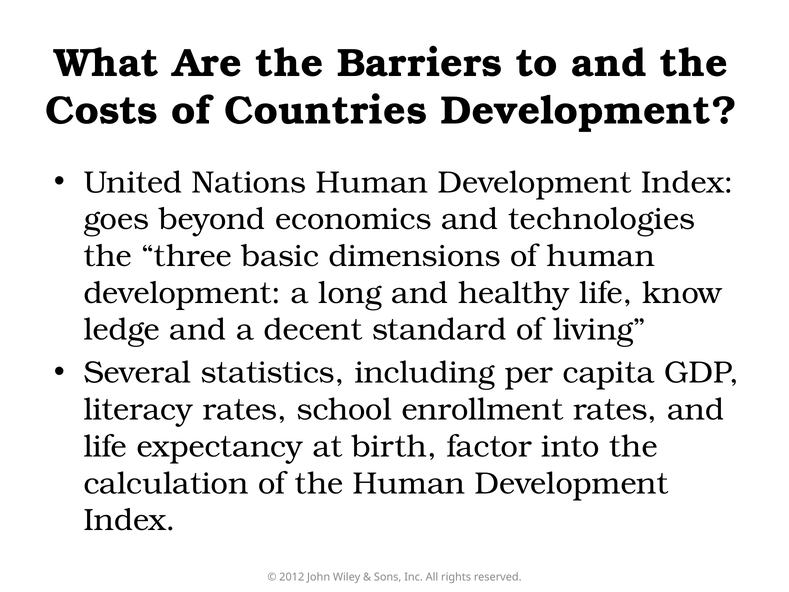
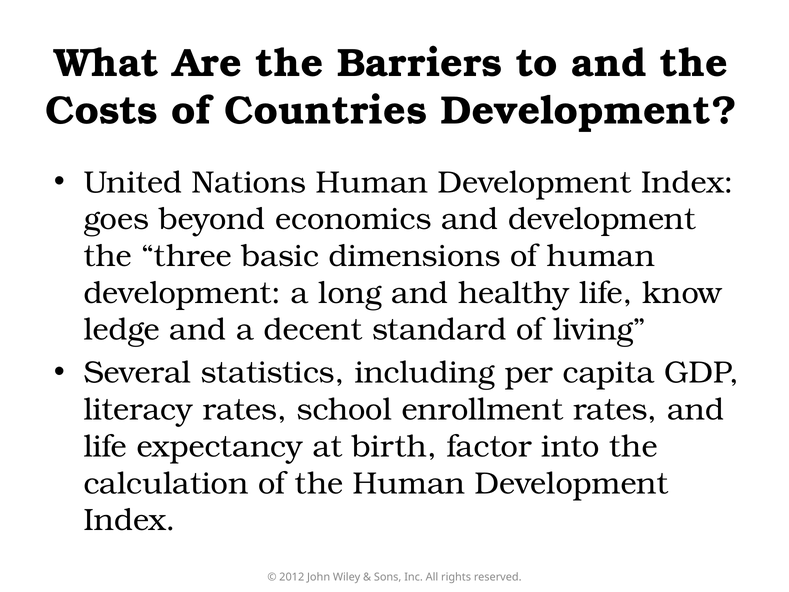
and technologies: technologies -> development (602, 219)
